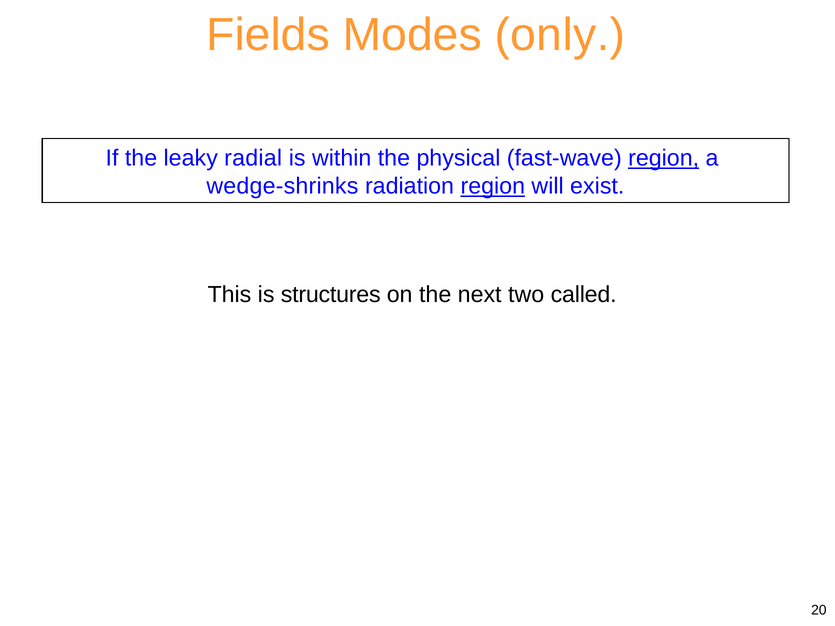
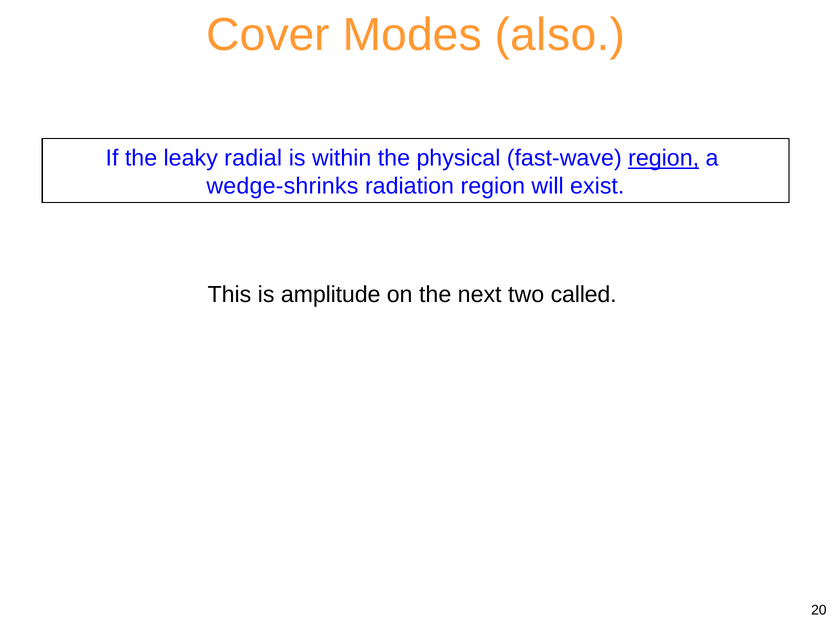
Fields: Fields -> Cover (268, 35)
only: only -> also (560, 35)
region underline: present -> none (493, 186)
structures: structures -> amplitude (331, 294)
